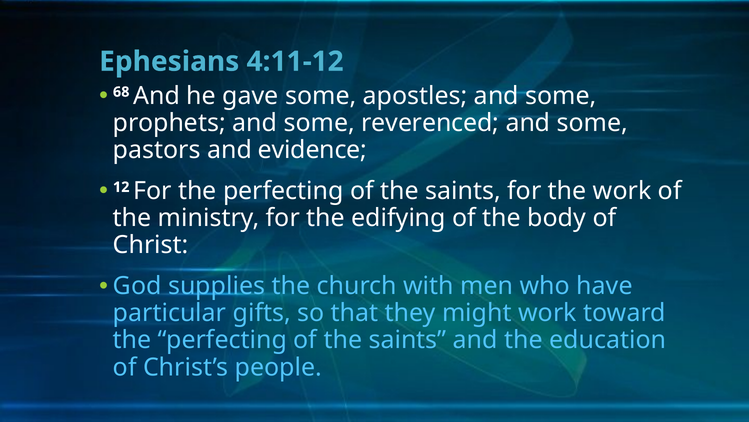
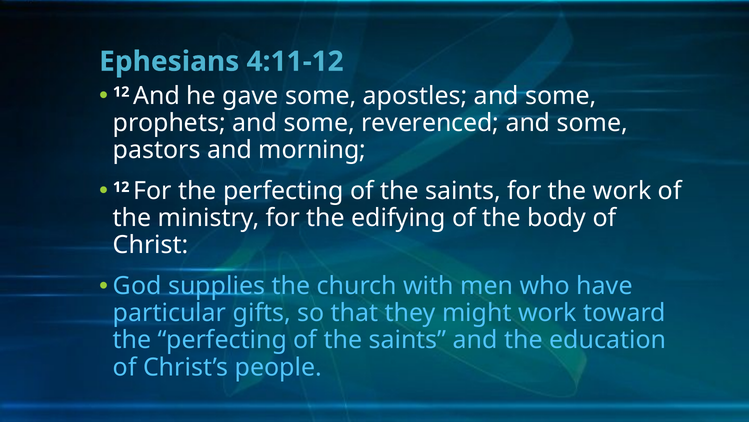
68: 68 -> 12 (121, 92)
evidence: evidence -> morning (312, 150)
